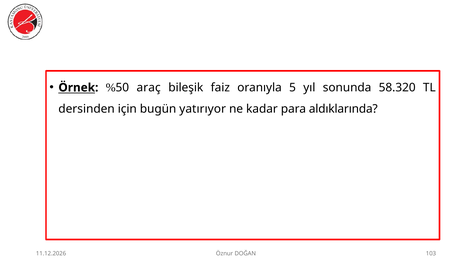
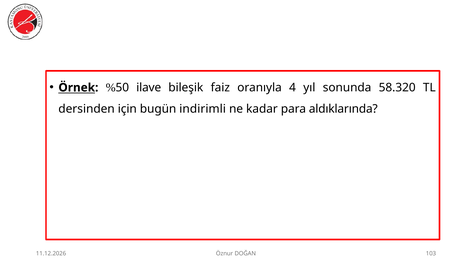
araç: araç -> ilave (149, 87)
5: 5 -> 4 (293, 87)
yatırıyor: yatırıyor -> indirimli (203, 109)
